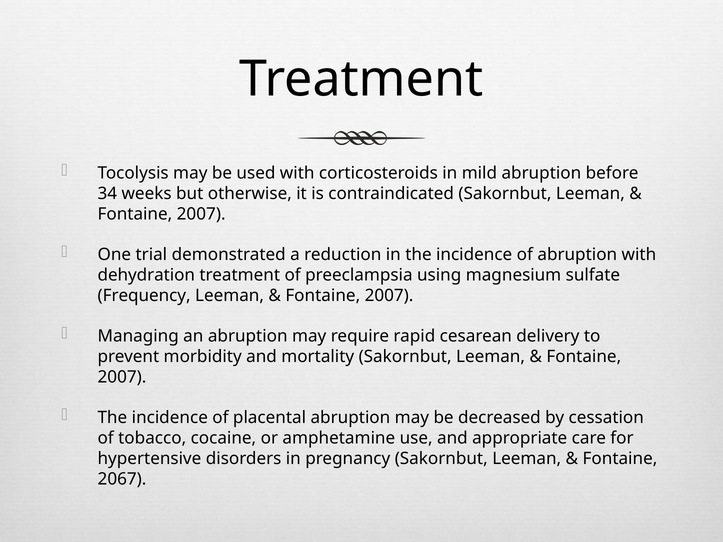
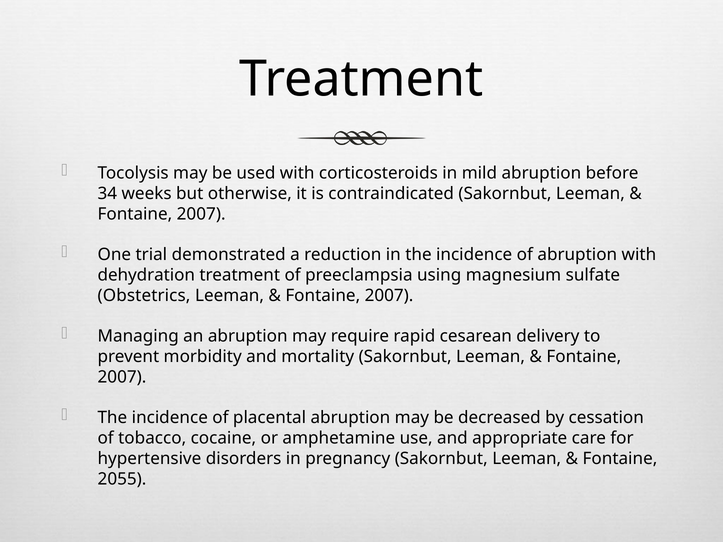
Frequency: Frequency -> Obstetrics (144, 296)
2067: 2067 -> 2055 (122, 479)
